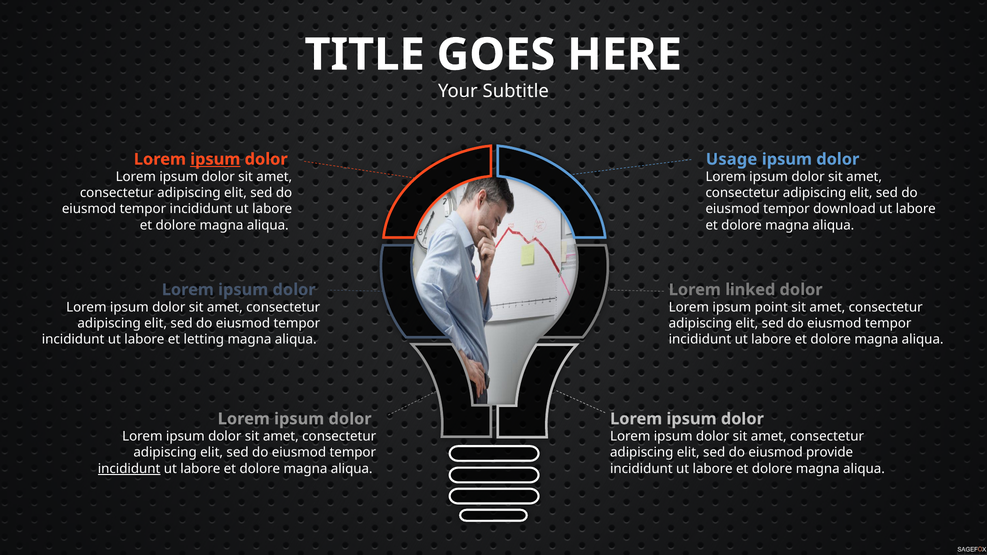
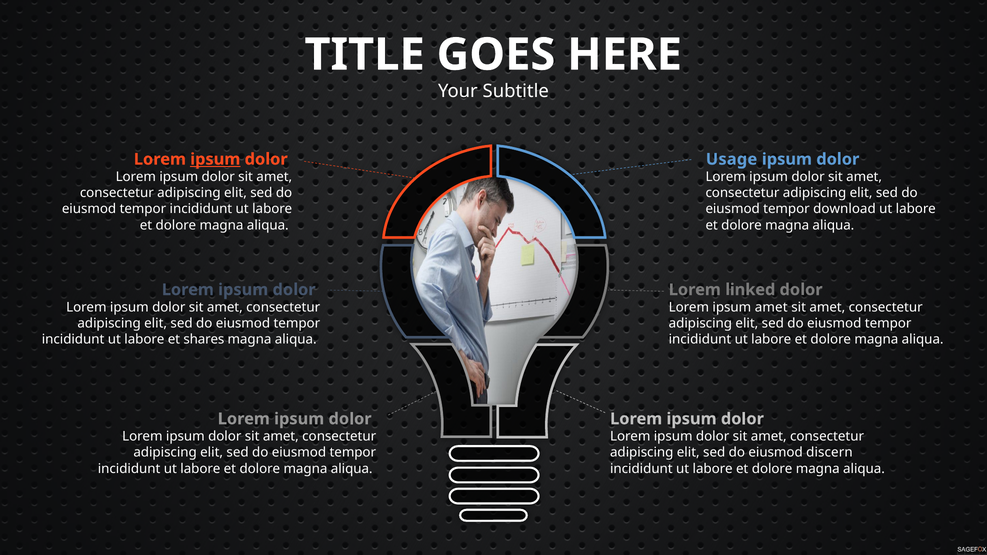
ipsum point: point -> amet (771, 307)
letting: letting -> shares (204, 340)
provide: provide -> discern (829, 453)
incididunt underline: present -> none (129, 469)
